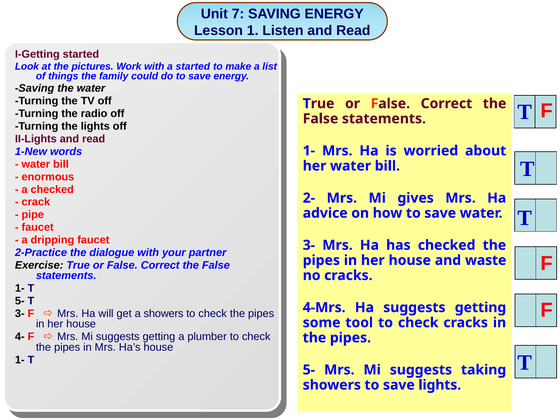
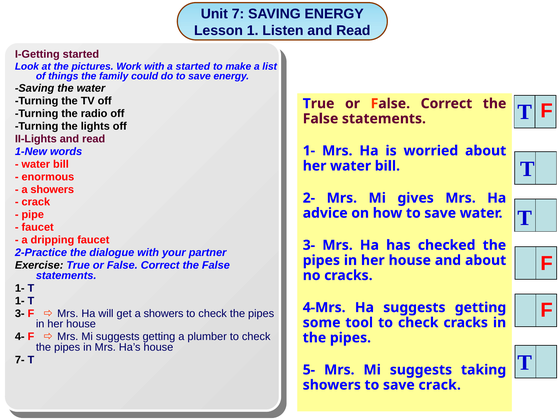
checked: checked -> showers (52, 189)
and waste: waste -> about (486, 260)
5-: 5- -> 1- (20, 301)
1-: 1- -> 7- (20, 360)
save lights: lights -> crack (440, 385)
